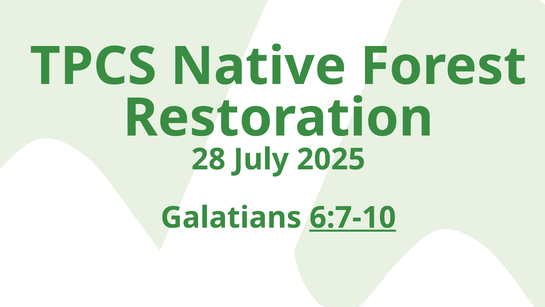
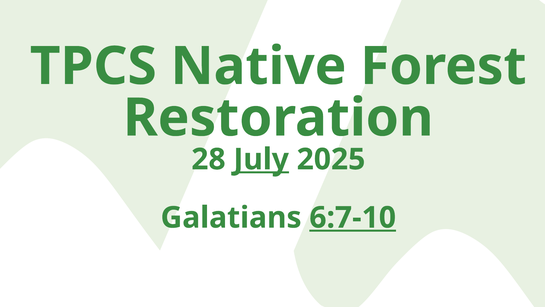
July underline: none -> present (261, 159)
